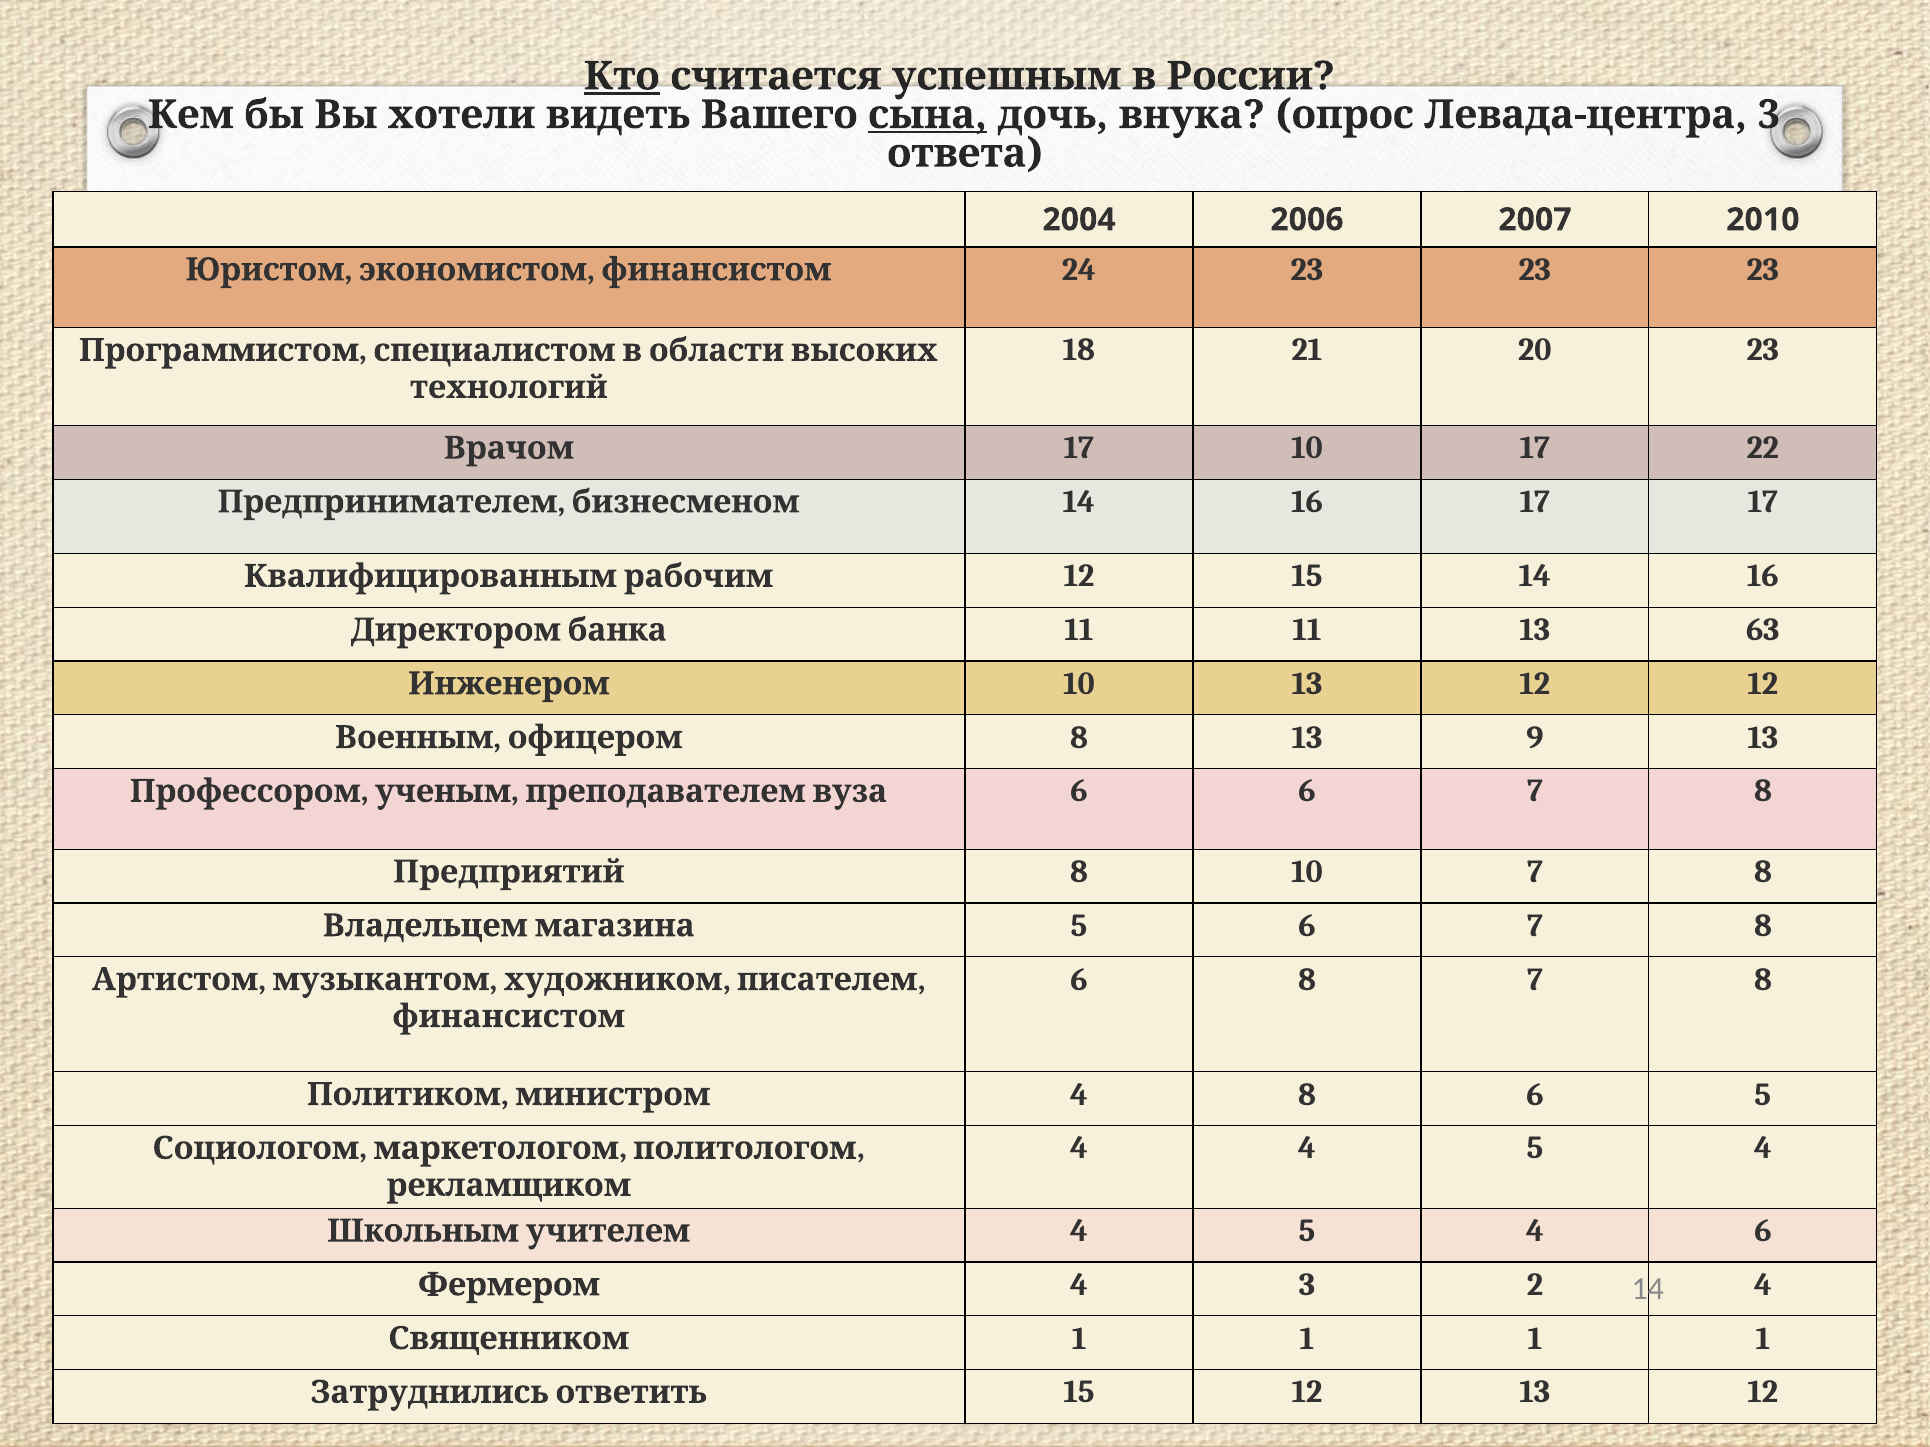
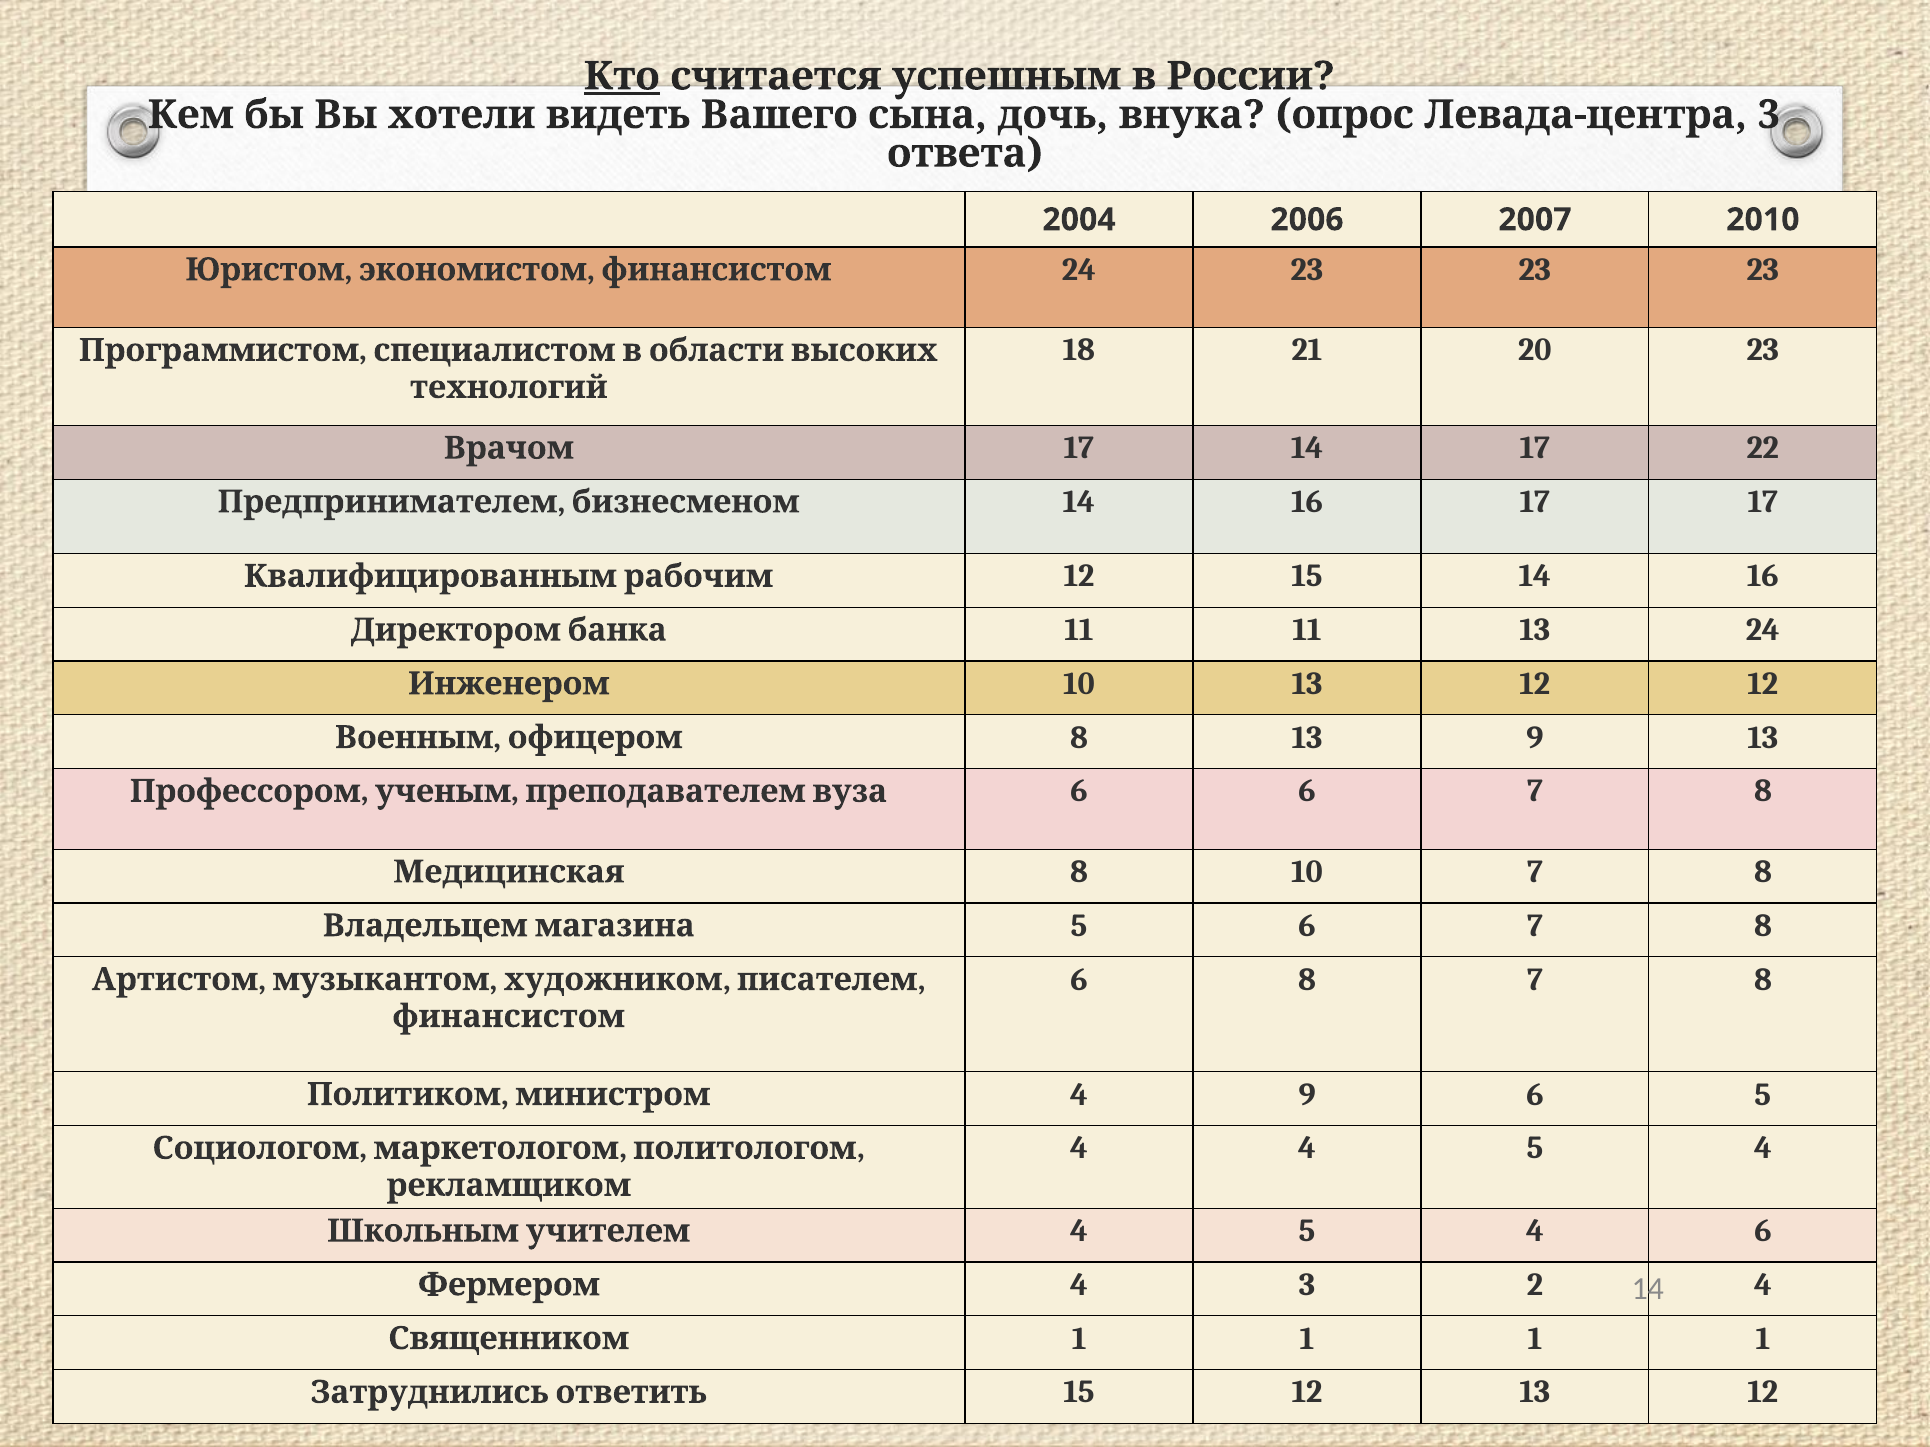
сына underline: present -> none (928, 115)
17 10: 10 -> 14 (1307, 448)
13 63: 63 -> 24 (1763, 630)
Предприятий: Предприятий -> Медицинская (509, 872)
4 8: 8 -> 9 (1307, 1095)
